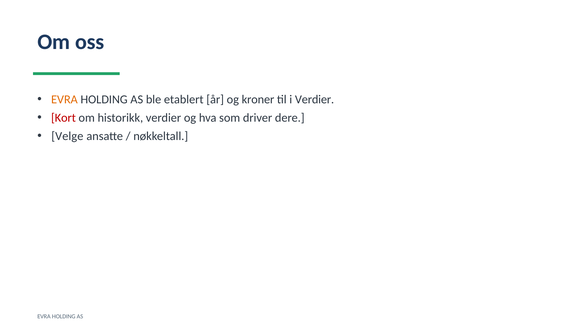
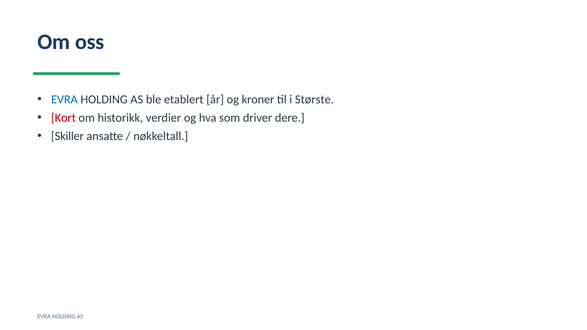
EVRA colour: orange -> blue (64, 99)
i Verdier: Verdier -> Største (314, 99)
Velge: Velge -> Skiller (67, 136)
